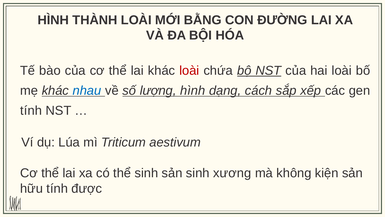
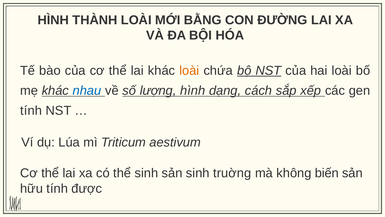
loài colour: red -> orange (189, 70)
xương: xương -> truờng (232, 173)
kiện: kiện -> biến (327, 173)
